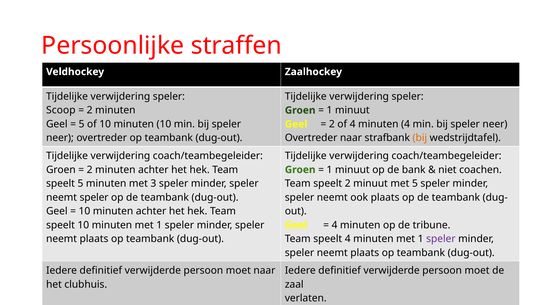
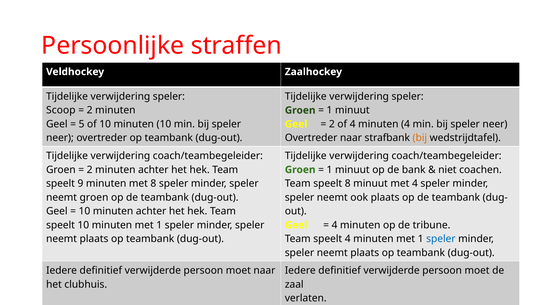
speelt 5: 5 -> 9 (80, 183)
met 3: 3 -> 8 (153, 183)
speelt 2: 2 -> 8 (348, 183)
met 5: 5 -> 4 (415, 183)
neemt speler: speler -> groen (94, 197)
speler colour: purple -> blue (441, 239)
